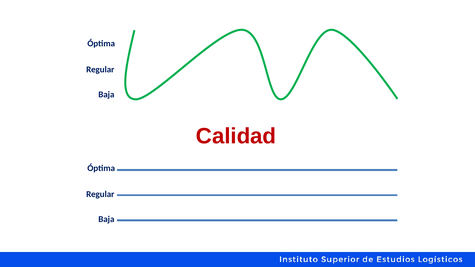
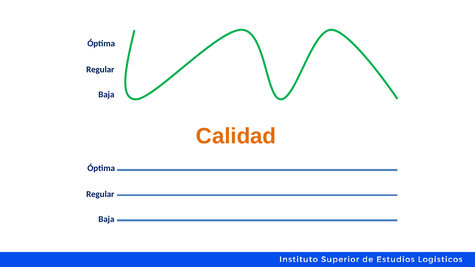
Calidad colour: red -> orange (236, 136)
